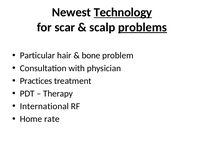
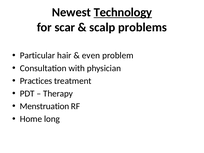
problems underline: present -> none (143, 27)
bone: bone -> even (91, 55)
International: International -> Menstruation (44, 106)
rate: rate -> long (52, 119)
